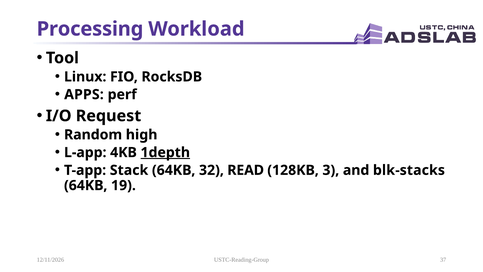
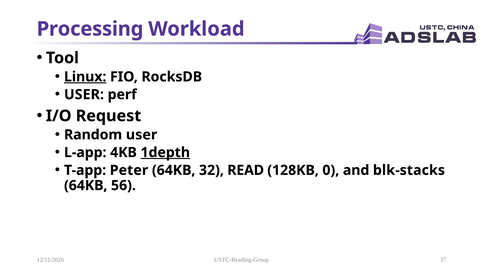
Linux underline: none -> present (85, 77)
APPS: APPS -> USER (84, 94)
Random high: high -> user (142, 135)
Stack: Stack -> Peter (129, 170)
3: 3 -> 0 (331, 170)
19: 19 -> 56 (123, 185)
